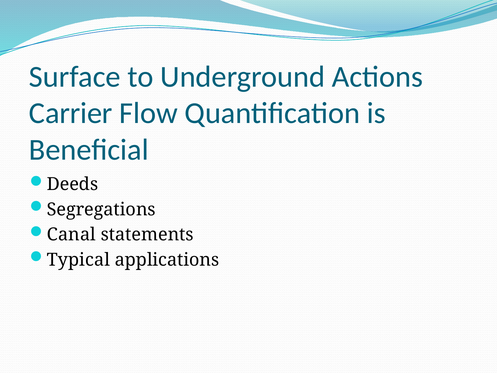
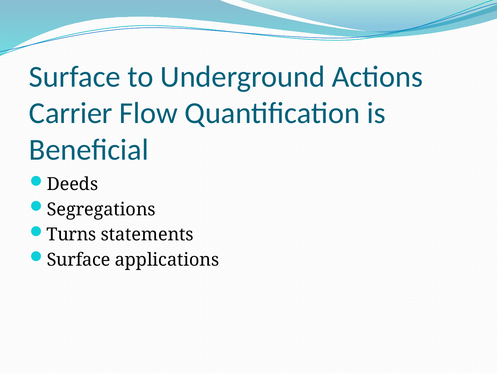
Canal: Canal -> Turns (72, 234)
Typical: Typical -> Surface (79, 260)
